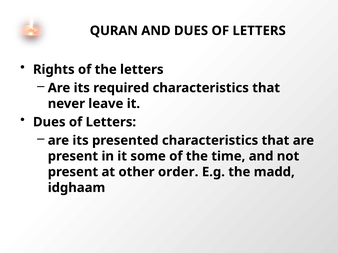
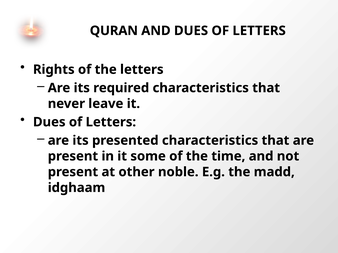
order: order -> noble (178, 172)
